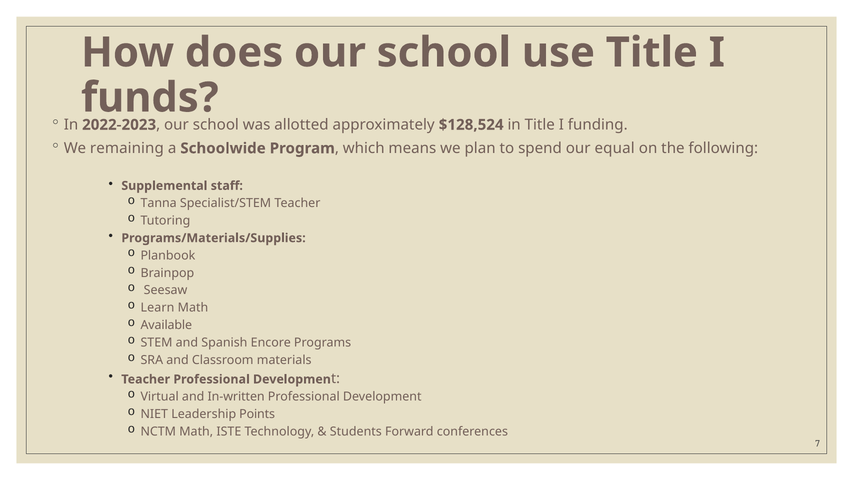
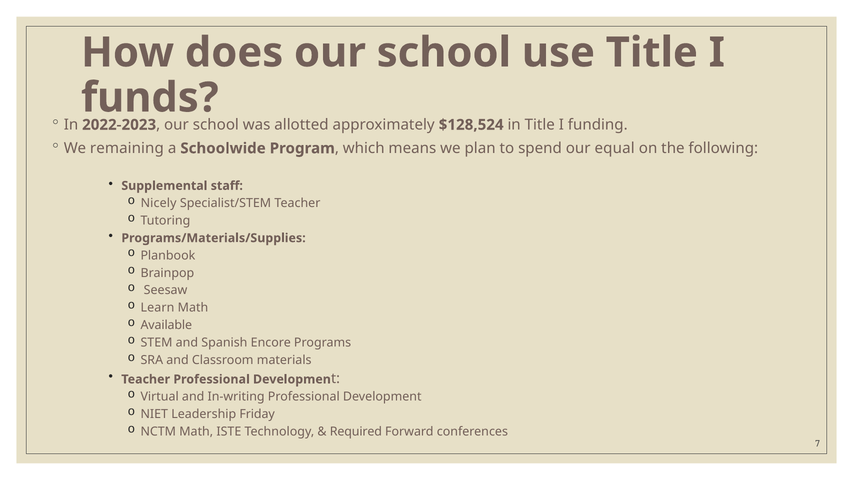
Tanna: Tanna -> Nicely (159, 203)
In-written: In-written -> In-writing (236, 397)
Points: Points -> Friday (257, 414)
Students: Students -> Required (356, 432)
